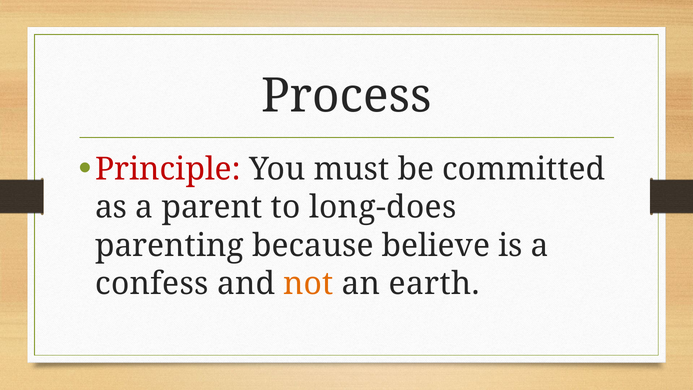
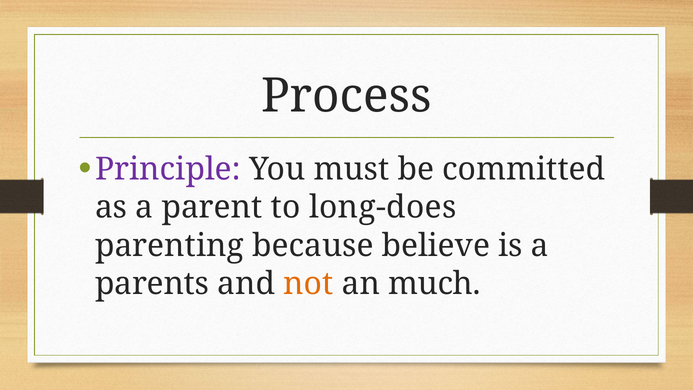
Principle colour: red -> purple (168, 169)
confess: confess -> parents (152, 284)
earth: earth -> much (434, 284)
